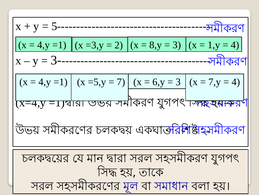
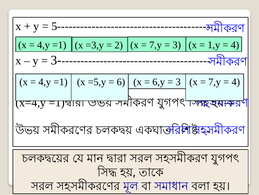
8,y: 8,y -> 7,y (156, 45)
7: 7 -> 6 (121, 82)
